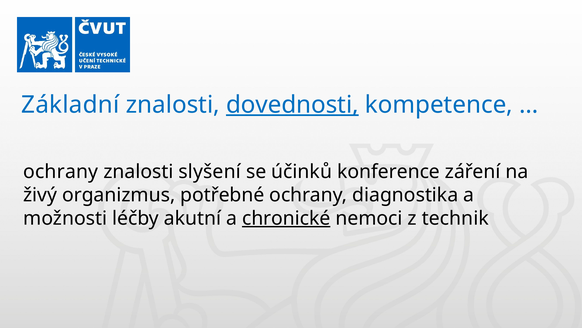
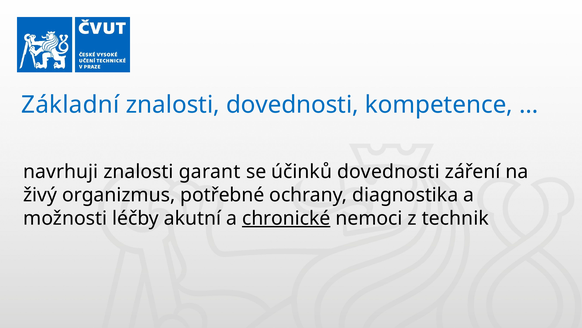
dovednosti underline: present -> none (292, 105)
ochrany: ochrany -> navrhuji (61, 171)
slyšení: slyšení -> garant (210, 171)
účinků konference: konference -> dovednosti (388, 171)
